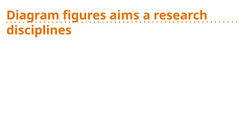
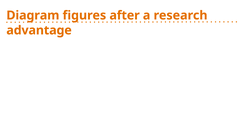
aims: aims -> after (125, 15)
disciplines: disciplines -> advantage (39, 30)
